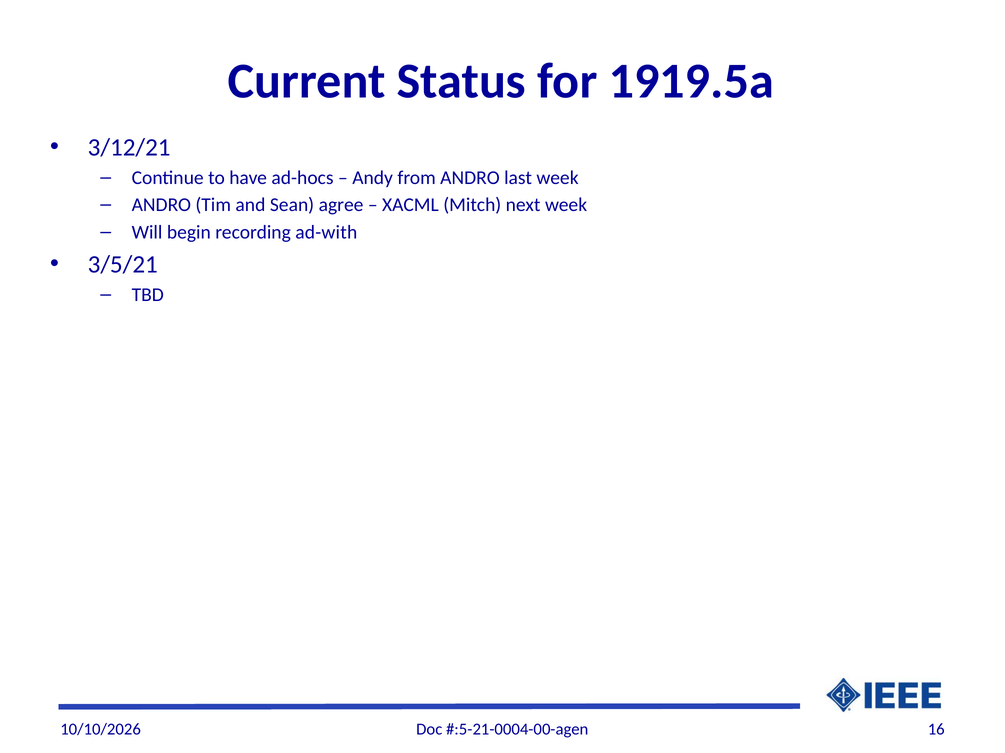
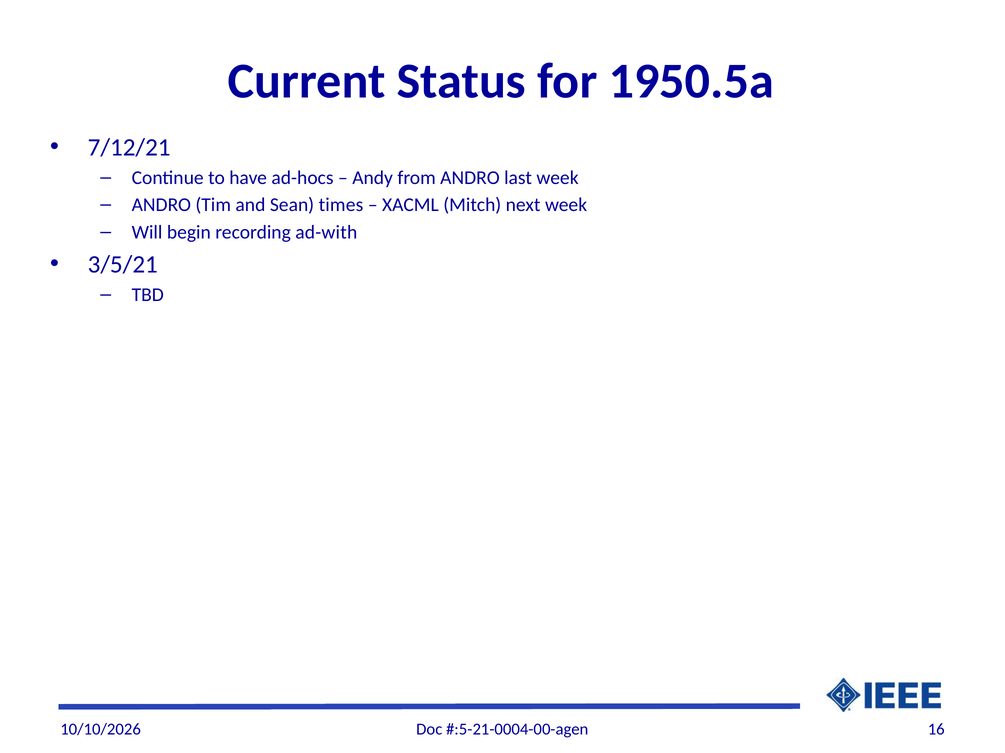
1919.5a: 1919.5a -> 1950.5a (691, 81)
3/12/21: 3/12/21 -> 7/12/21 (129, 147)
agree: agree -> times (341, 205)
